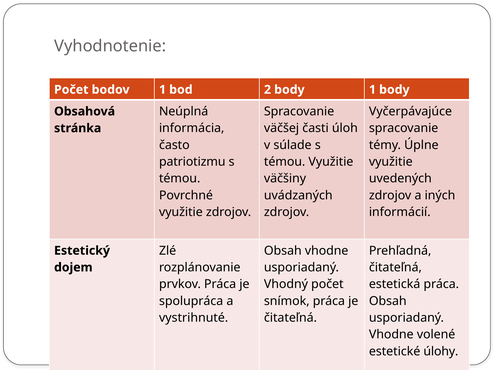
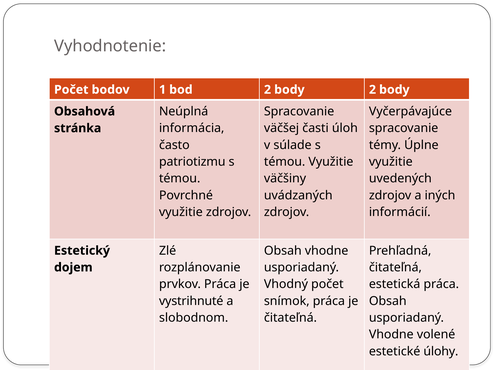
body 1: 1 -> 2 (372, 90)
spolupráca: spolupráca -> vystrihnuté (191, 301)
vystrihnuté: vystrihnuté -> slobodnom (194, 318)
